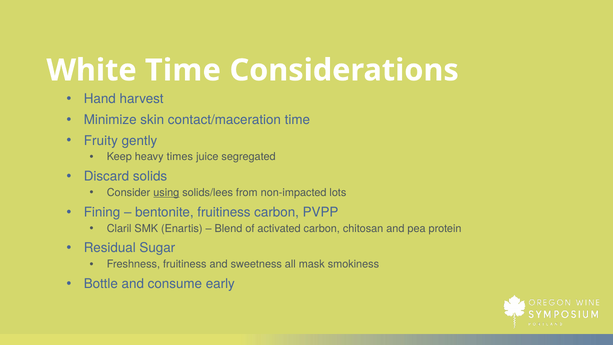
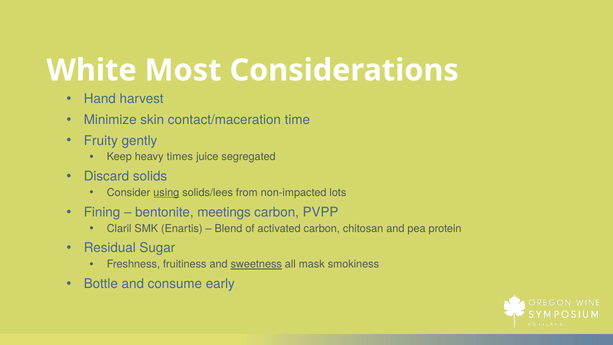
White Time: Time -> Most (183, 70)
bentonite fruitiness: fruitiness -> meetings (224, 212)
sweetness underline: none -> present (256, 264)
